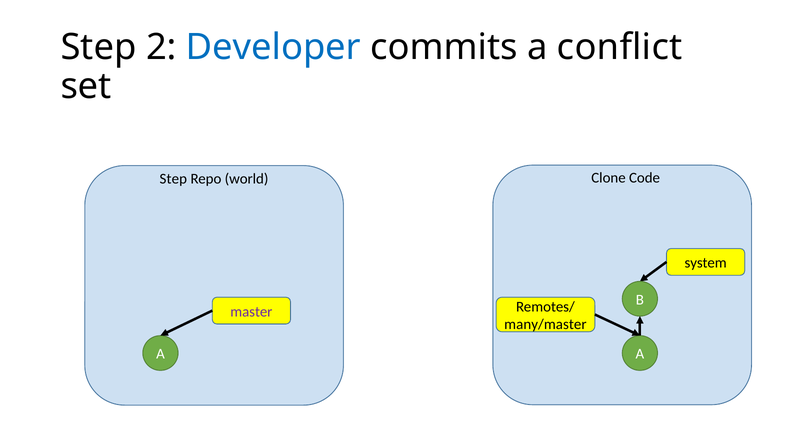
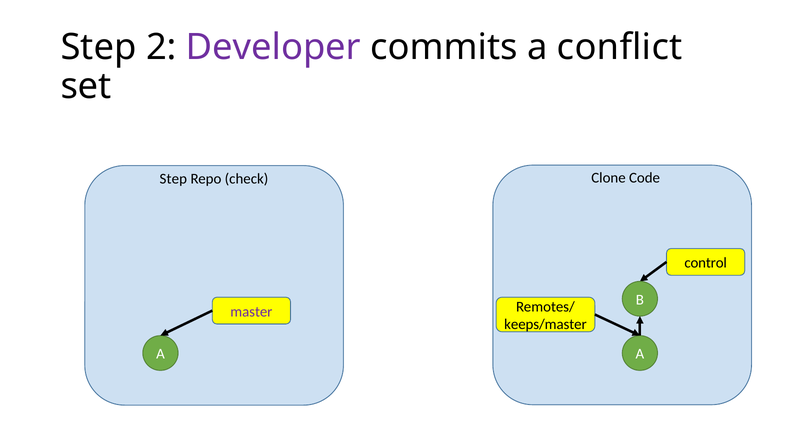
Developer colour: blue -> purple (273, 47)
world: world -> check (247, 178)
system: system -> control (706, 263)
many/master: many/master -> keeps/master (545, 324)
